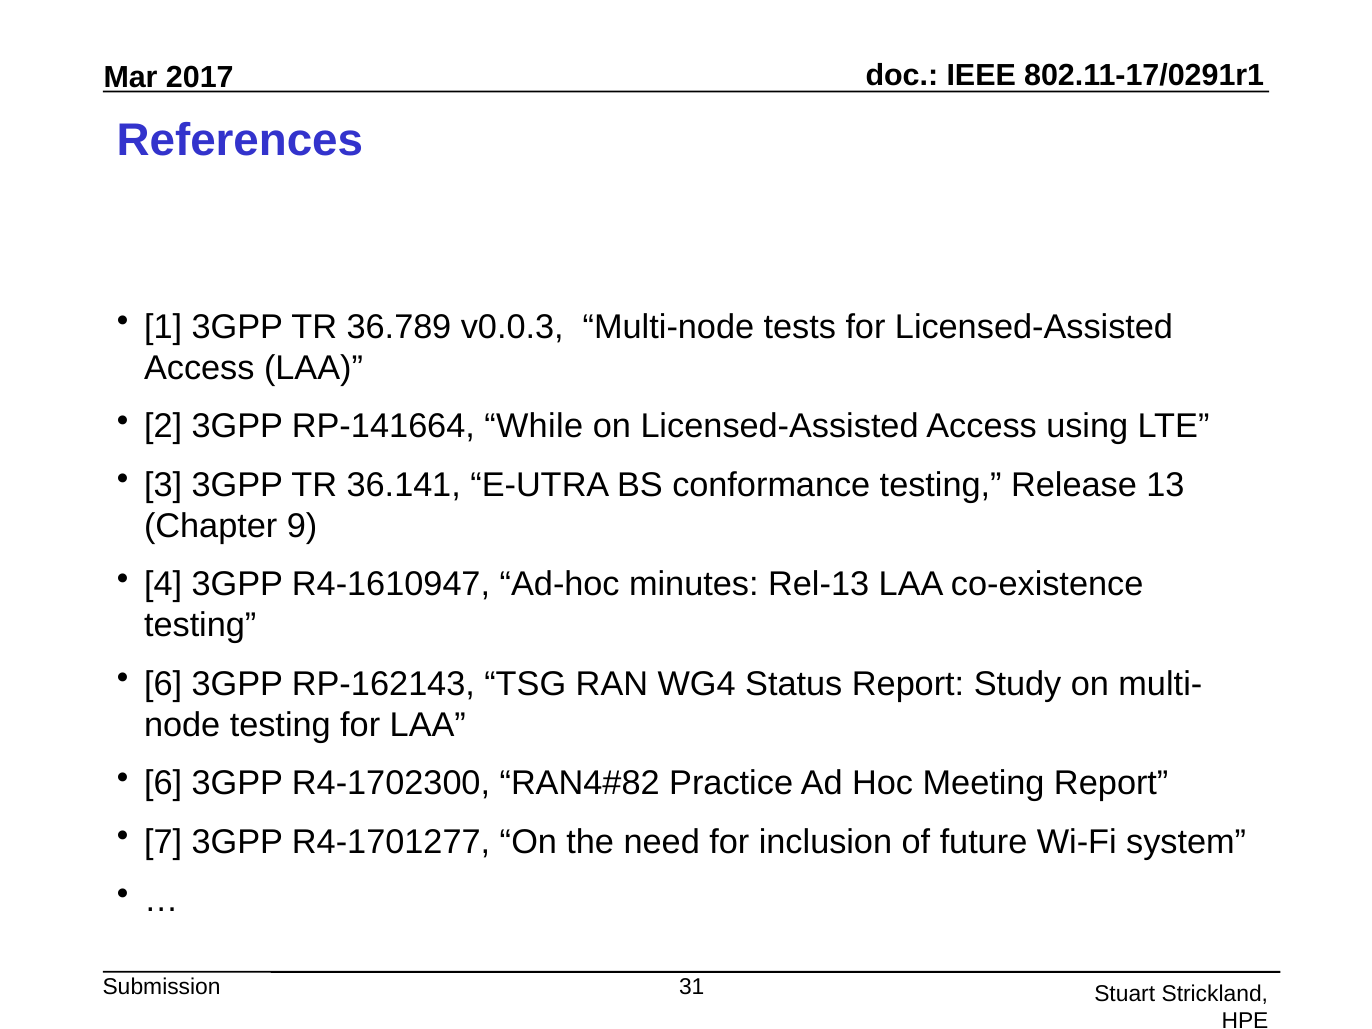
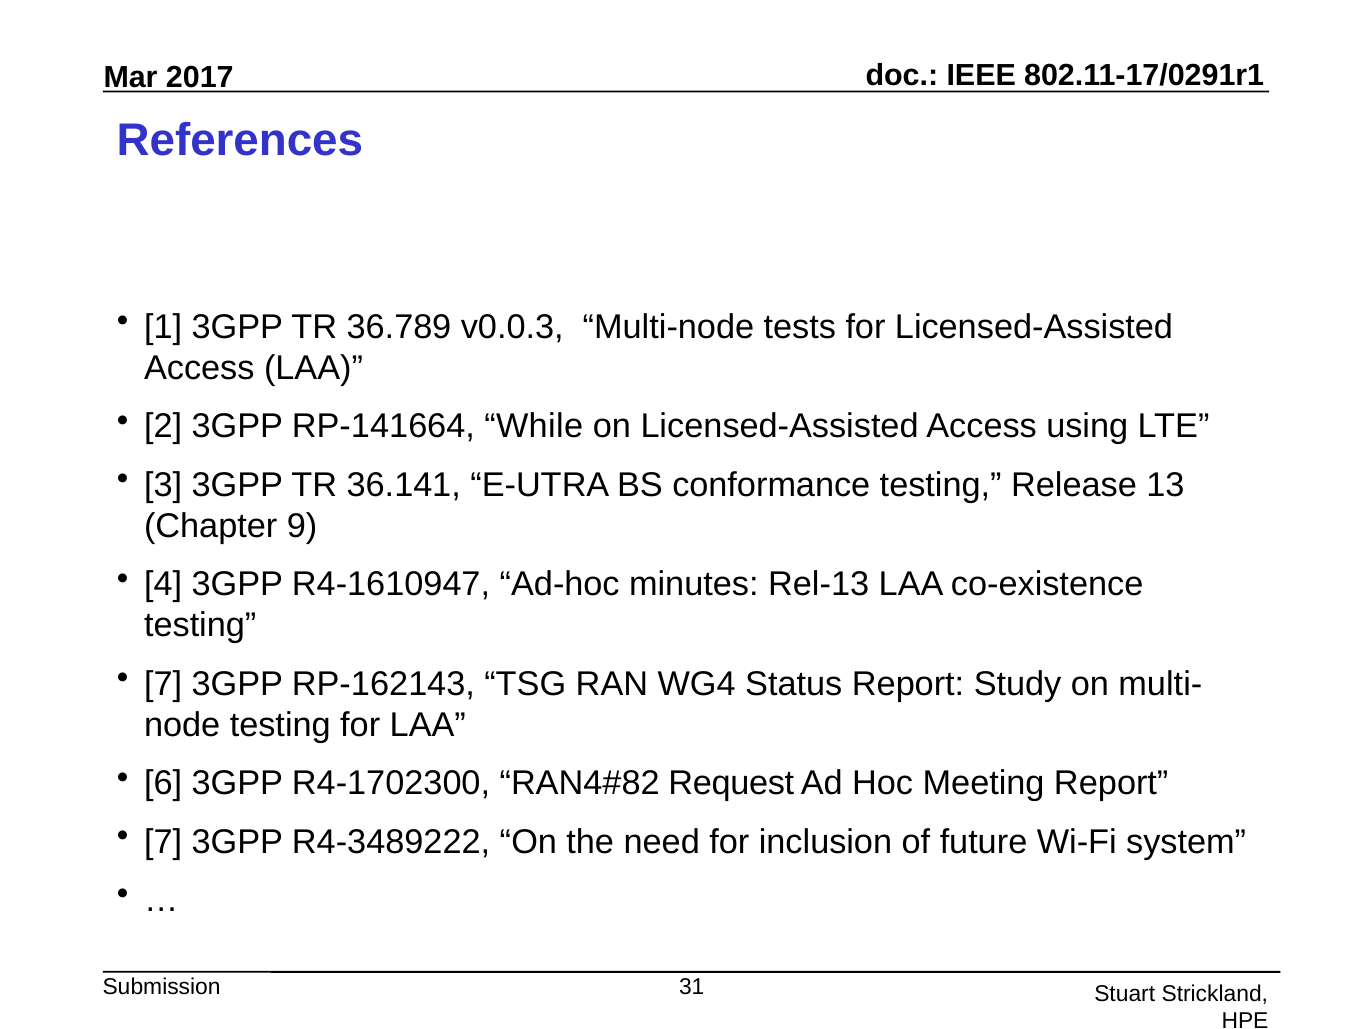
6: 6 -> 7 (163, 684)
Practice: Practice -> Request (731, 783)
R4-1701277: R4-1701277 -> R4-3489222 (391, 842)
